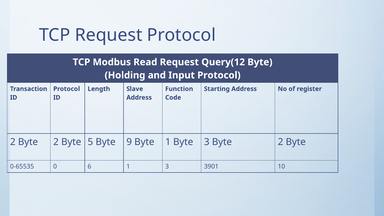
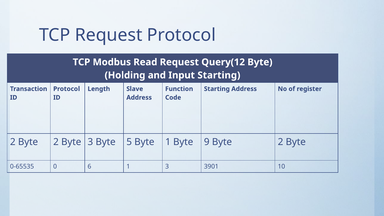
Input Protocol: Protocol -> Starting (219, 75)
Byte 5: 5 -> 3 (90, 142)
9: 9 -> 5 (129, 142)
Byte 3: 3 -> 9 (207, 142)
